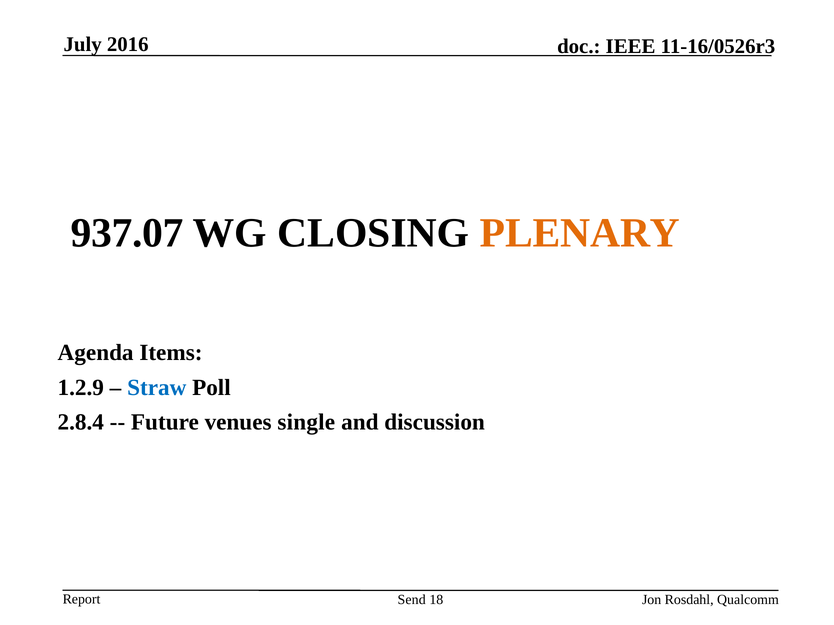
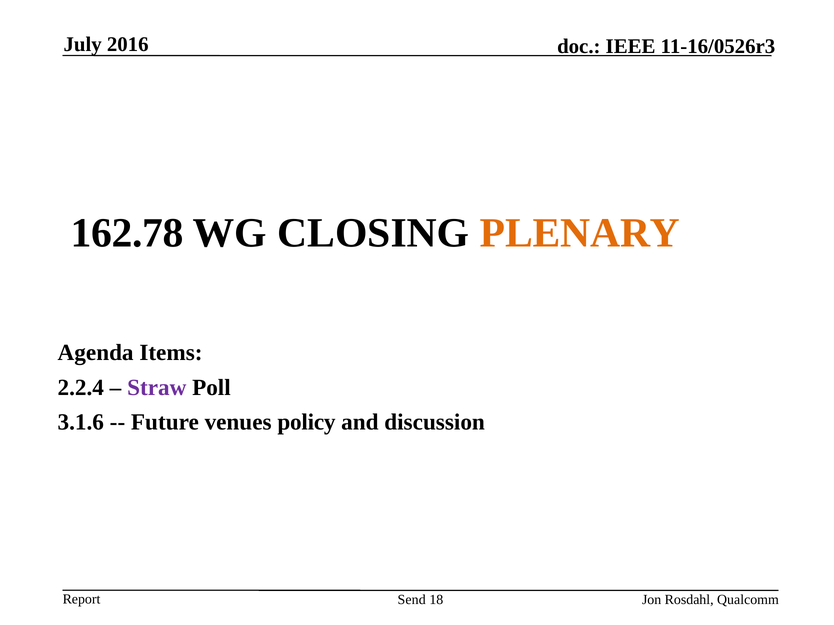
937.07: 937.07 -> 162.78 (127, 233)
1.2.9: 1.2.9 -> 2.2.4 (81, 388)
Straw colour: blue -> purple (157, 388)
2.8.4: 2.8.4 -> 3.1.6 (81, 423)
single: single -> policy (306, 423)
